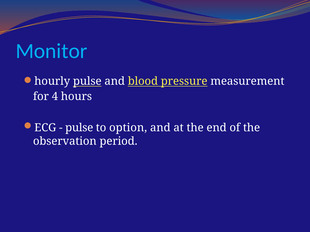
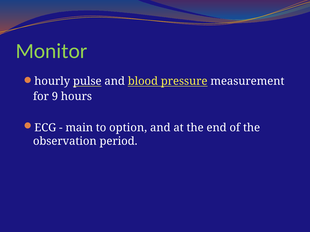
Monitor colour: light blue -> light green (51, 51)
4: 4 -> 9 (55, 97)
pulse: pulse -> main (79, 128)
